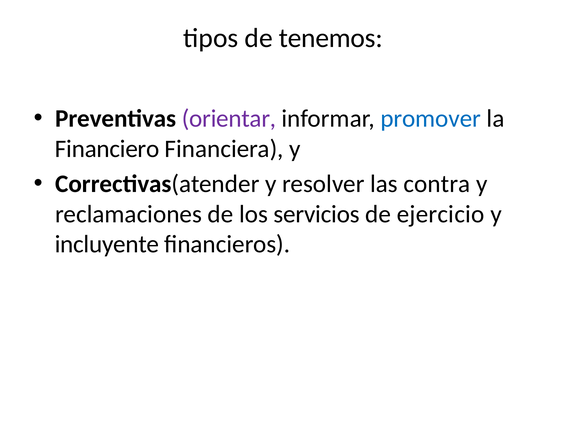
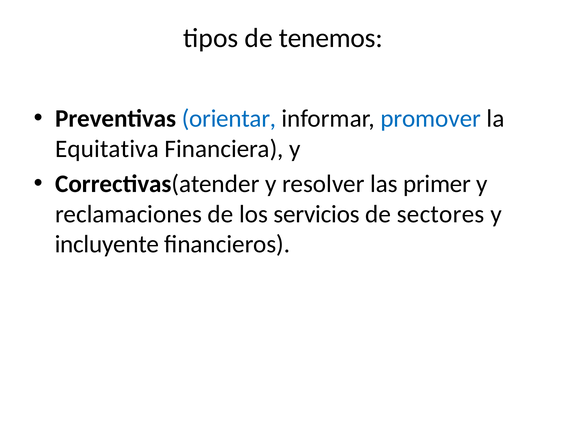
orientar colour: purple -> blue (229, 119)
Financiero: Financiero -> Equitativa (107, 149)
contra: contra -> primer (437, 184)
ejercicio: ejercicio -> sectores (441, 214)
